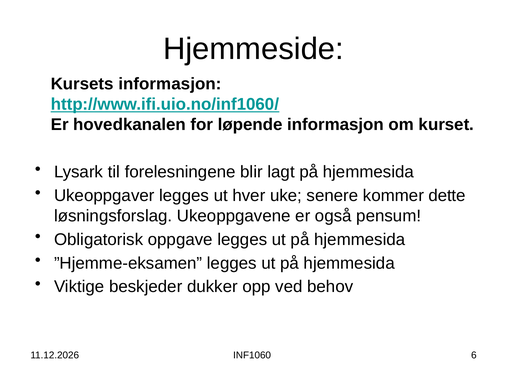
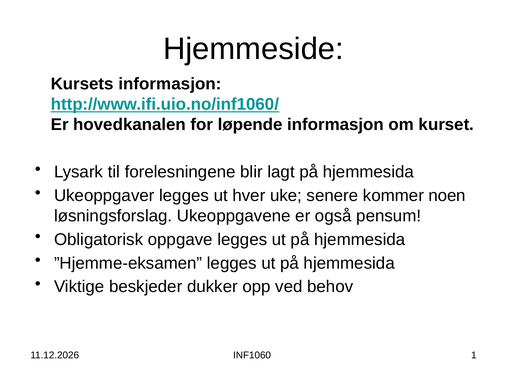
dette: dette -> noen (447, 196)
6: 6 -> 1 (474, 355)
